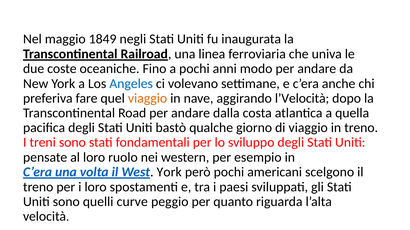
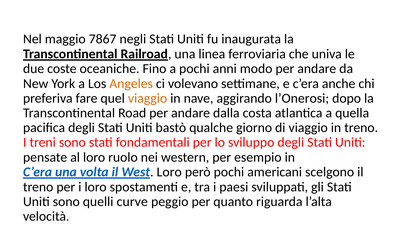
1849: 1849 -> 7867 (103, 39)
Angeles colour: blue -> orange (131, 84)
l’Velocità: l’Velocità -> l’Onerosi (302, 99)
West York: York -> Loro (169, 173)
